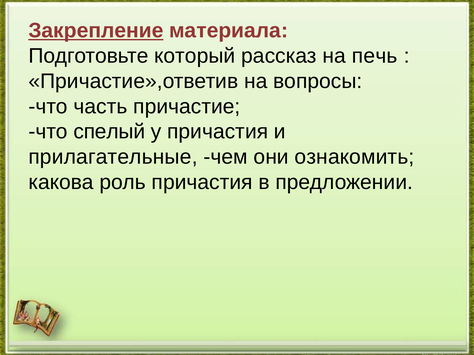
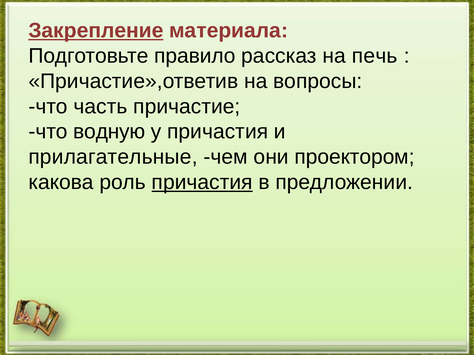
который: который -> правило (195, 56)
спелый: спелый -> водную (109, 132)
ознакомить: ознакомить -> проектором (355, 157)
причастия underline: none -> present (202, 182)
